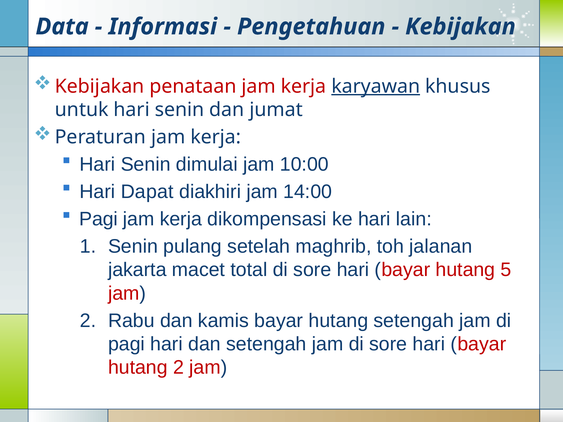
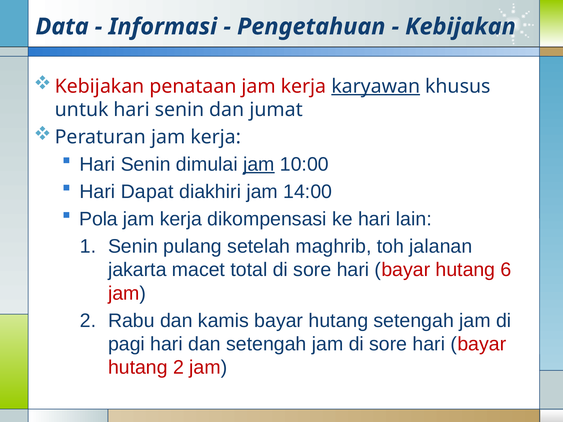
jam underline: none -> present (259, 164)
Pagi: Pagi -> Pola (99, 219)
5: 5 -> 6 (506, 270)
